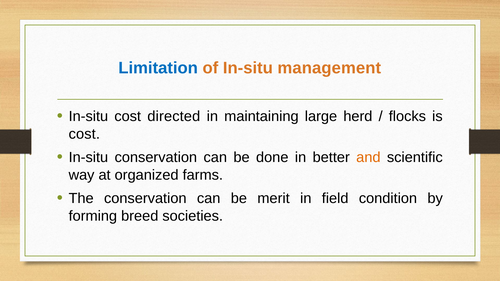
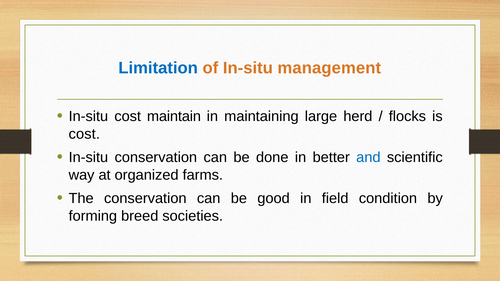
directed: directed -> maintain (174, 117)
and colour: orange -> blue (368, 158)
merit: merit -> good (274, 199)
